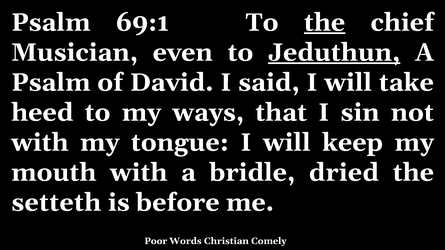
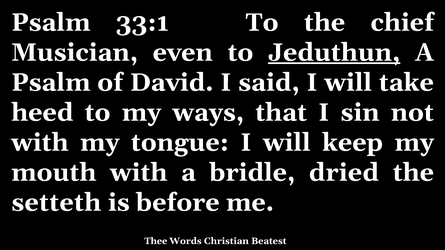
69:1: 69:1 -> 33:1 (142, 23)
the underline: present -> none (325, 23)
Poor: Poor -> Thee (156, 241)
Comely: Comely -> Beatest (269, 241)
